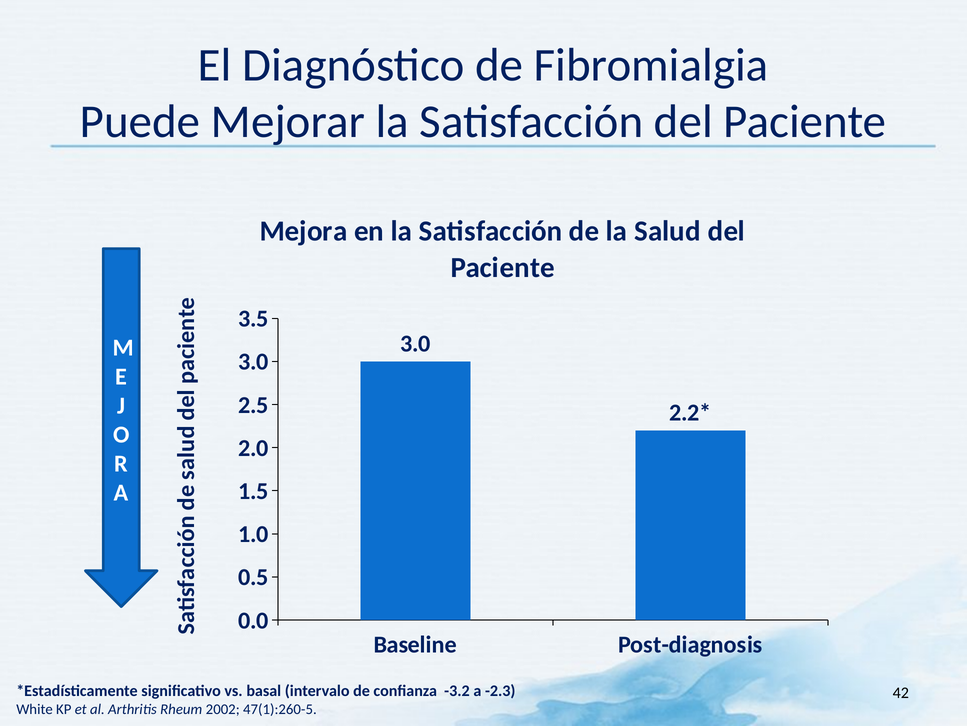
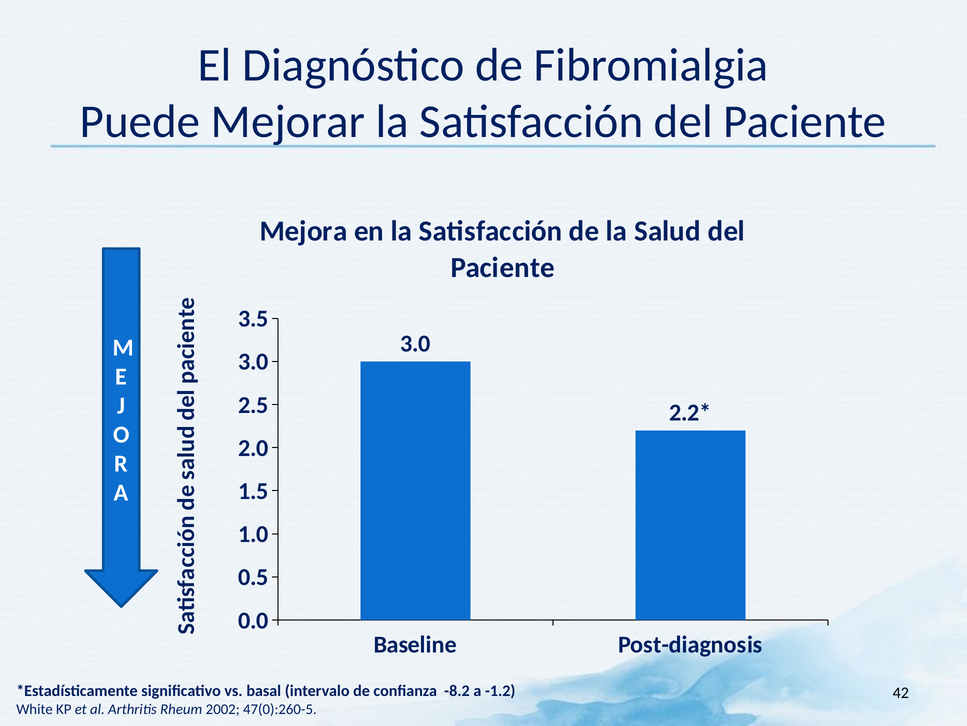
-3.2: -3.2 -> -8.2 (457, 690)
-2.3: -2.3 -> -1.2 (500, 690)
47(1):260-5: 47(1):260-5 -> 47(0):260-5 (280, 709)
